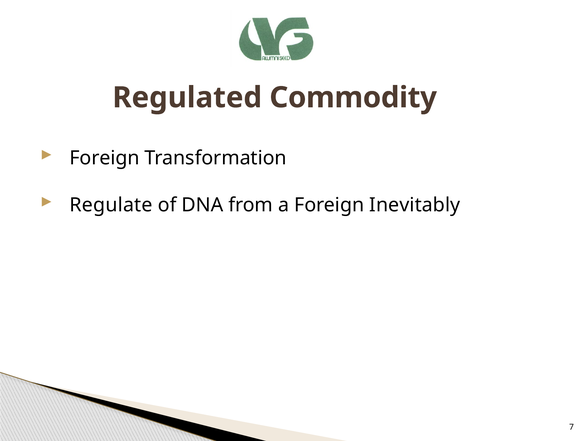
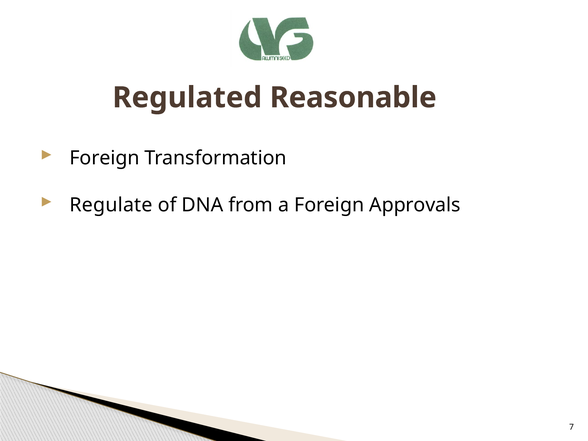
Commodity: Commodity -> Reasonable (353, 98)
Inevitably: Inevitably -> Approvals (415, 205)
